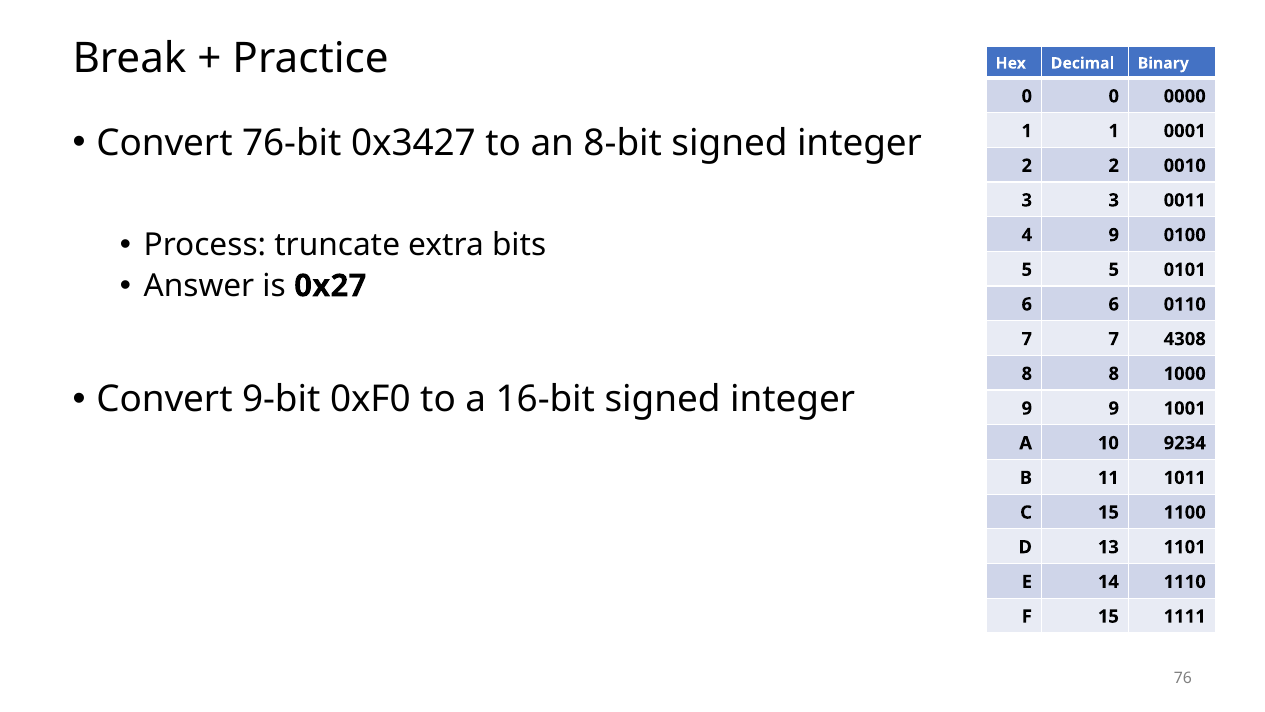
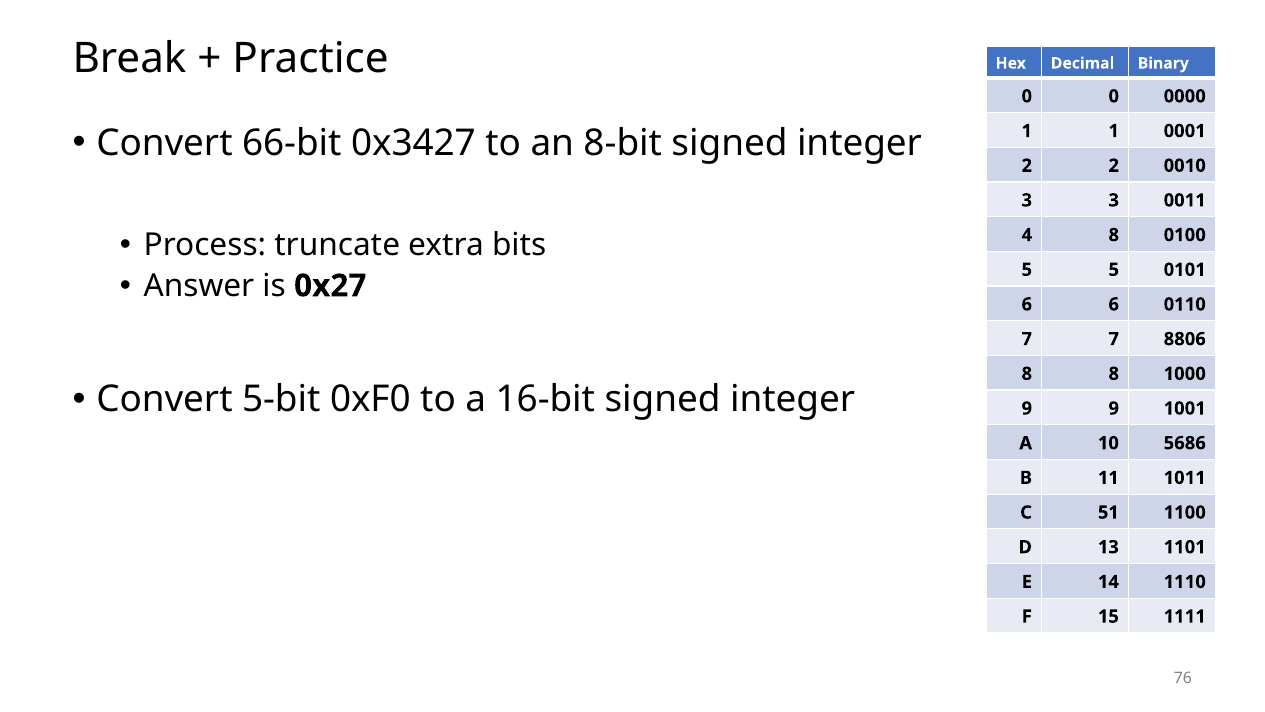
76-bit: 76-bit -> 66-bit (292, 143)
4 9: 9 -> 8 (1114, 235)
4308: 4308 -> 8806 (1185, 339)
9-bit: 9-bit -> 5-bit (281, 399)
9234: 9234 -> 5686 (1185, 443)
C 15: 15 -> 51 (1108, 512)
